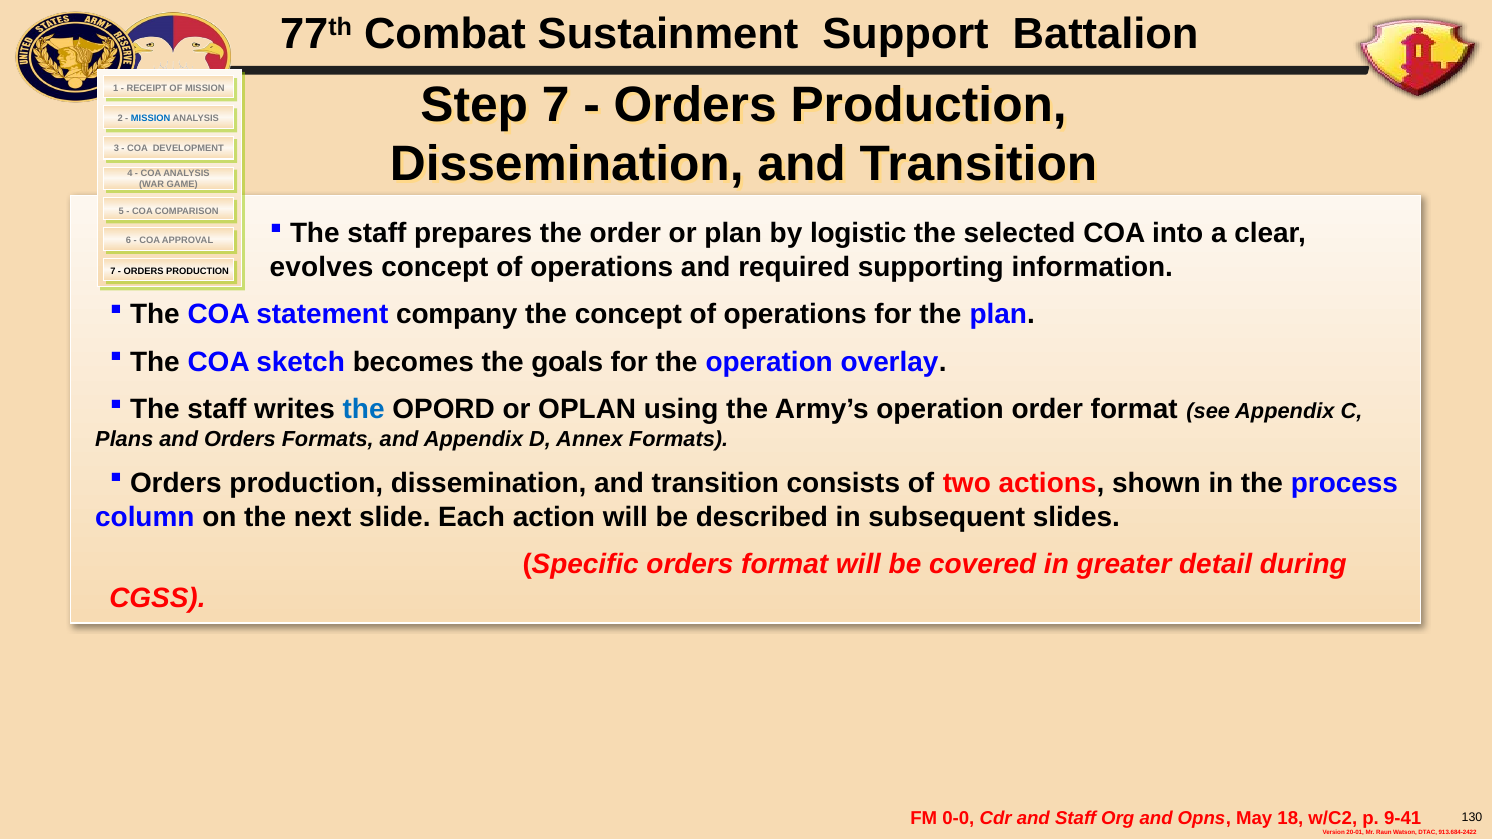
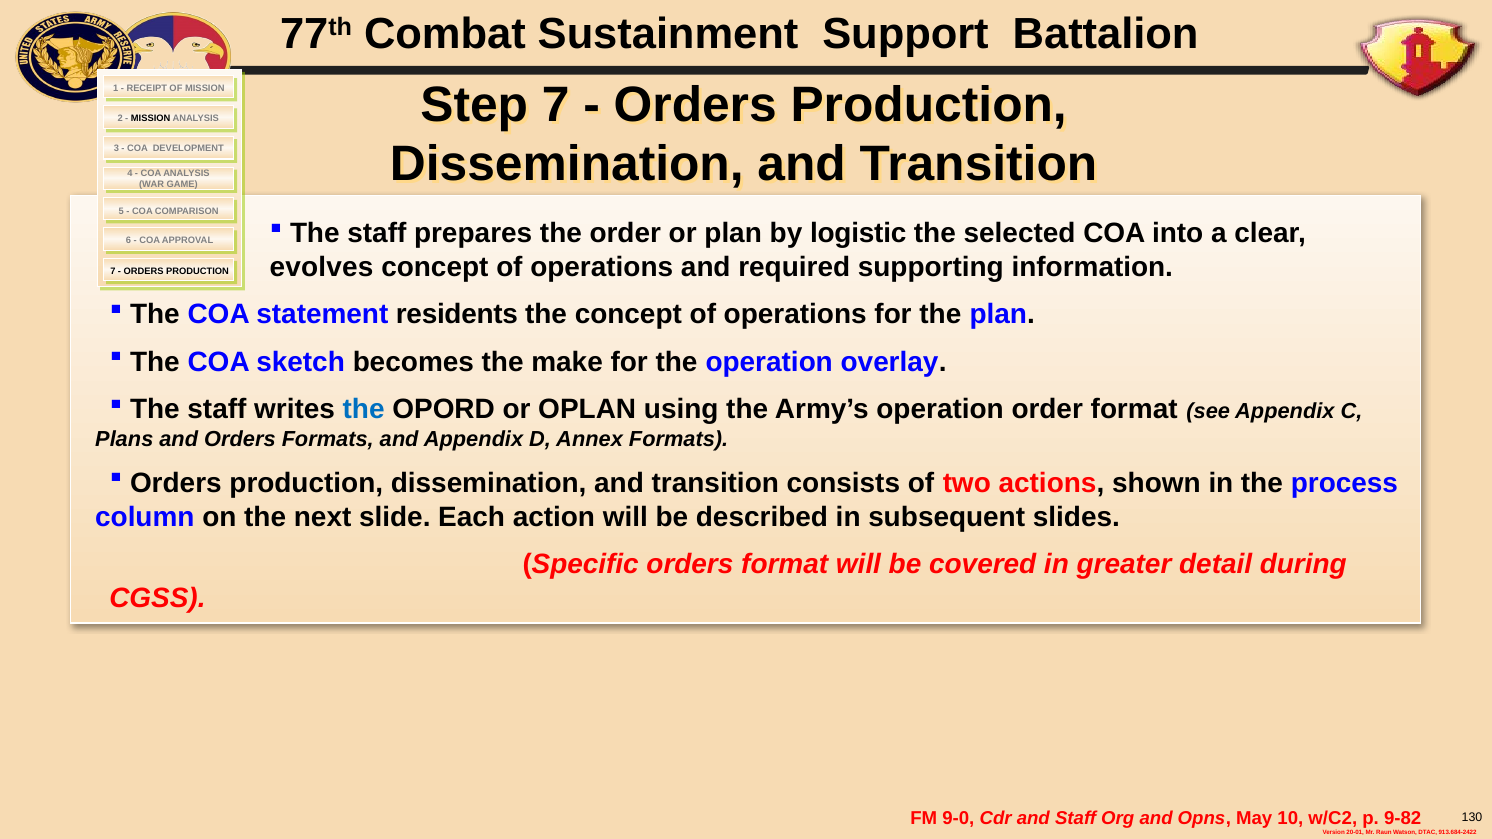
MISSION colour: blue -> black (151, 119)
company: company -> residents (457, 315)
goals: goals -> make (567, 362)
0-0: 0-0 -> 9-0 (958, 818)
18: 18 -> 10 (1290, 818)
9-41: 9-41 -> 9-82 (1403, 818)
